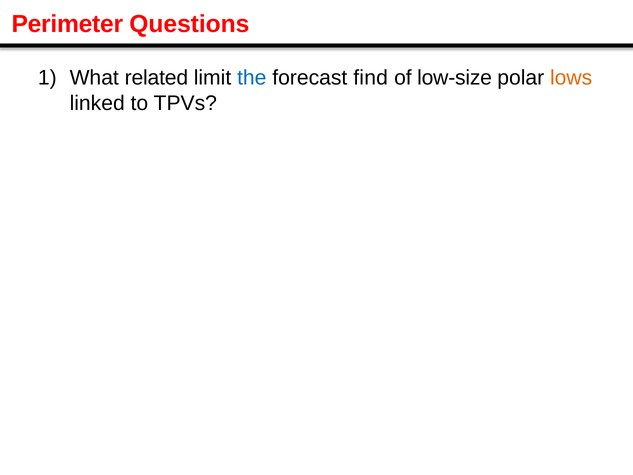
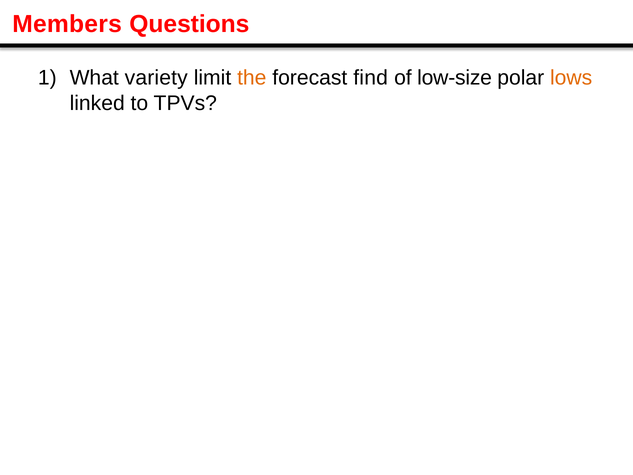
Perimeter: Perimeter -> Members (67, 24)
related: related -> variety (156, 78)
the colour: blue -> orange (252, 78)
